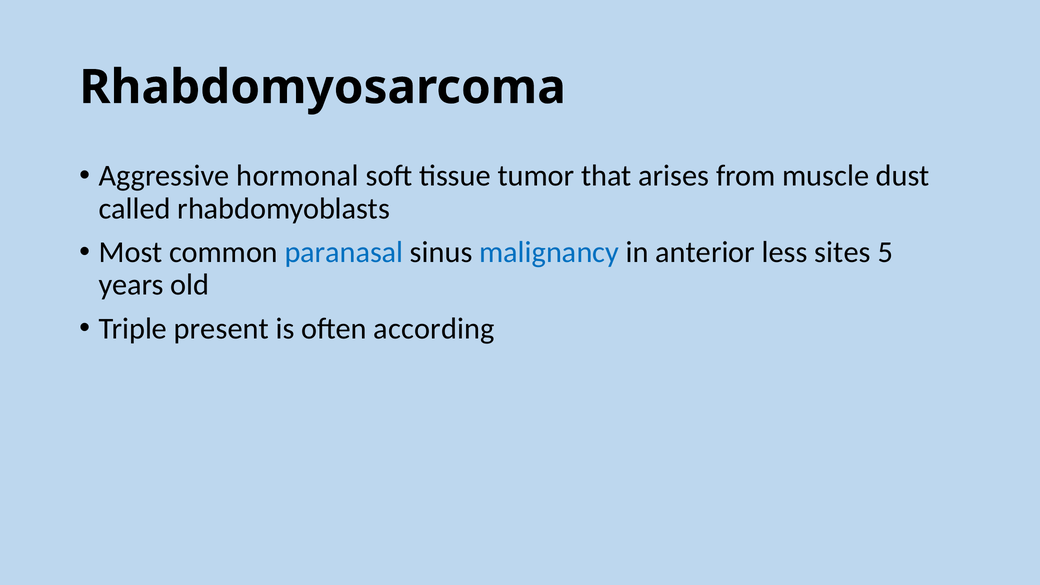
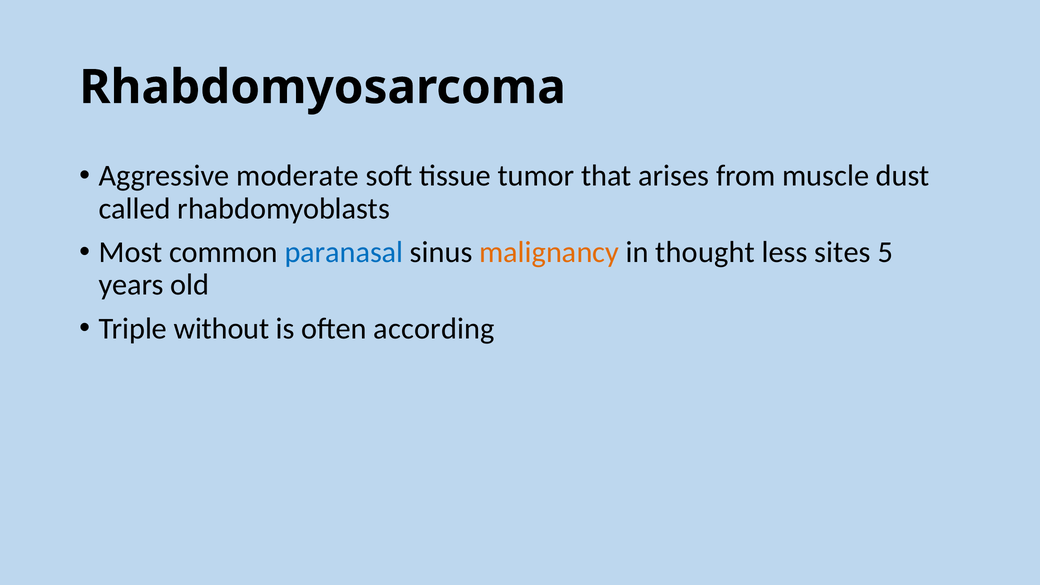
hormonal: hormonal -> moderate (298, 176)
malignancy colour: blue -> orange (549, 252)
anterior: anterior -> thought (705, 252)
present: present -> without (222, 329)
